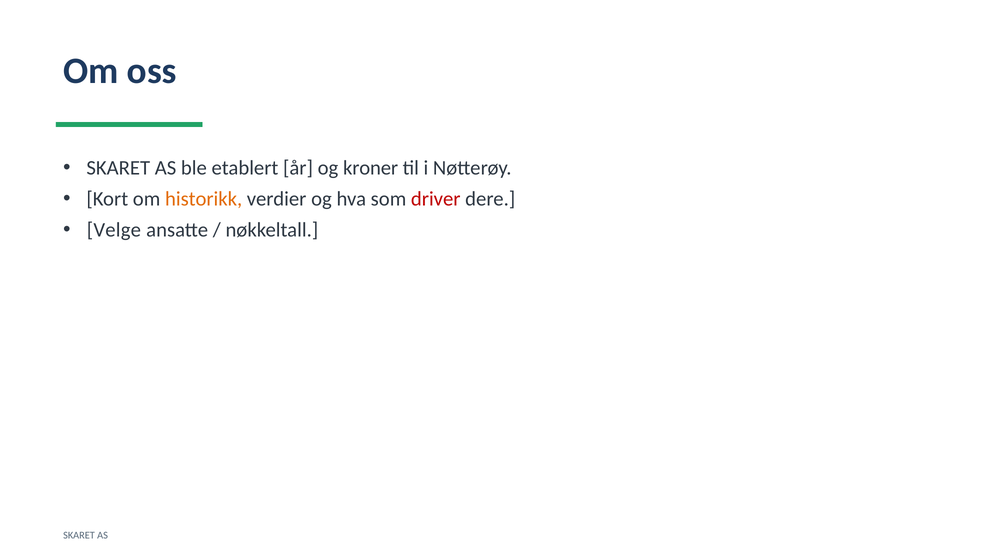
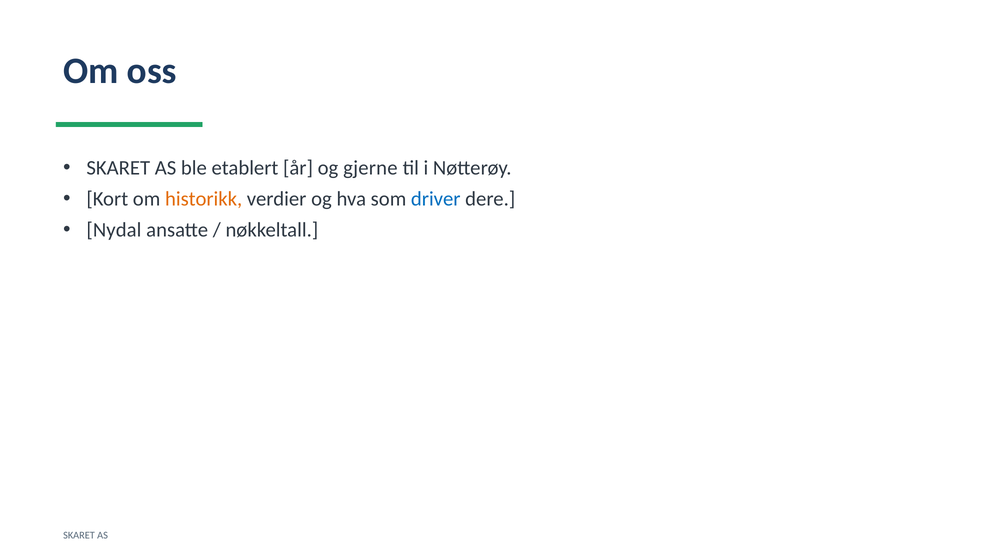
kroner: kroner -> gjerne (370, 168)
driver colour: red -> blue (436, 199)
Velge: Velge -> Nydal (114, 230)
